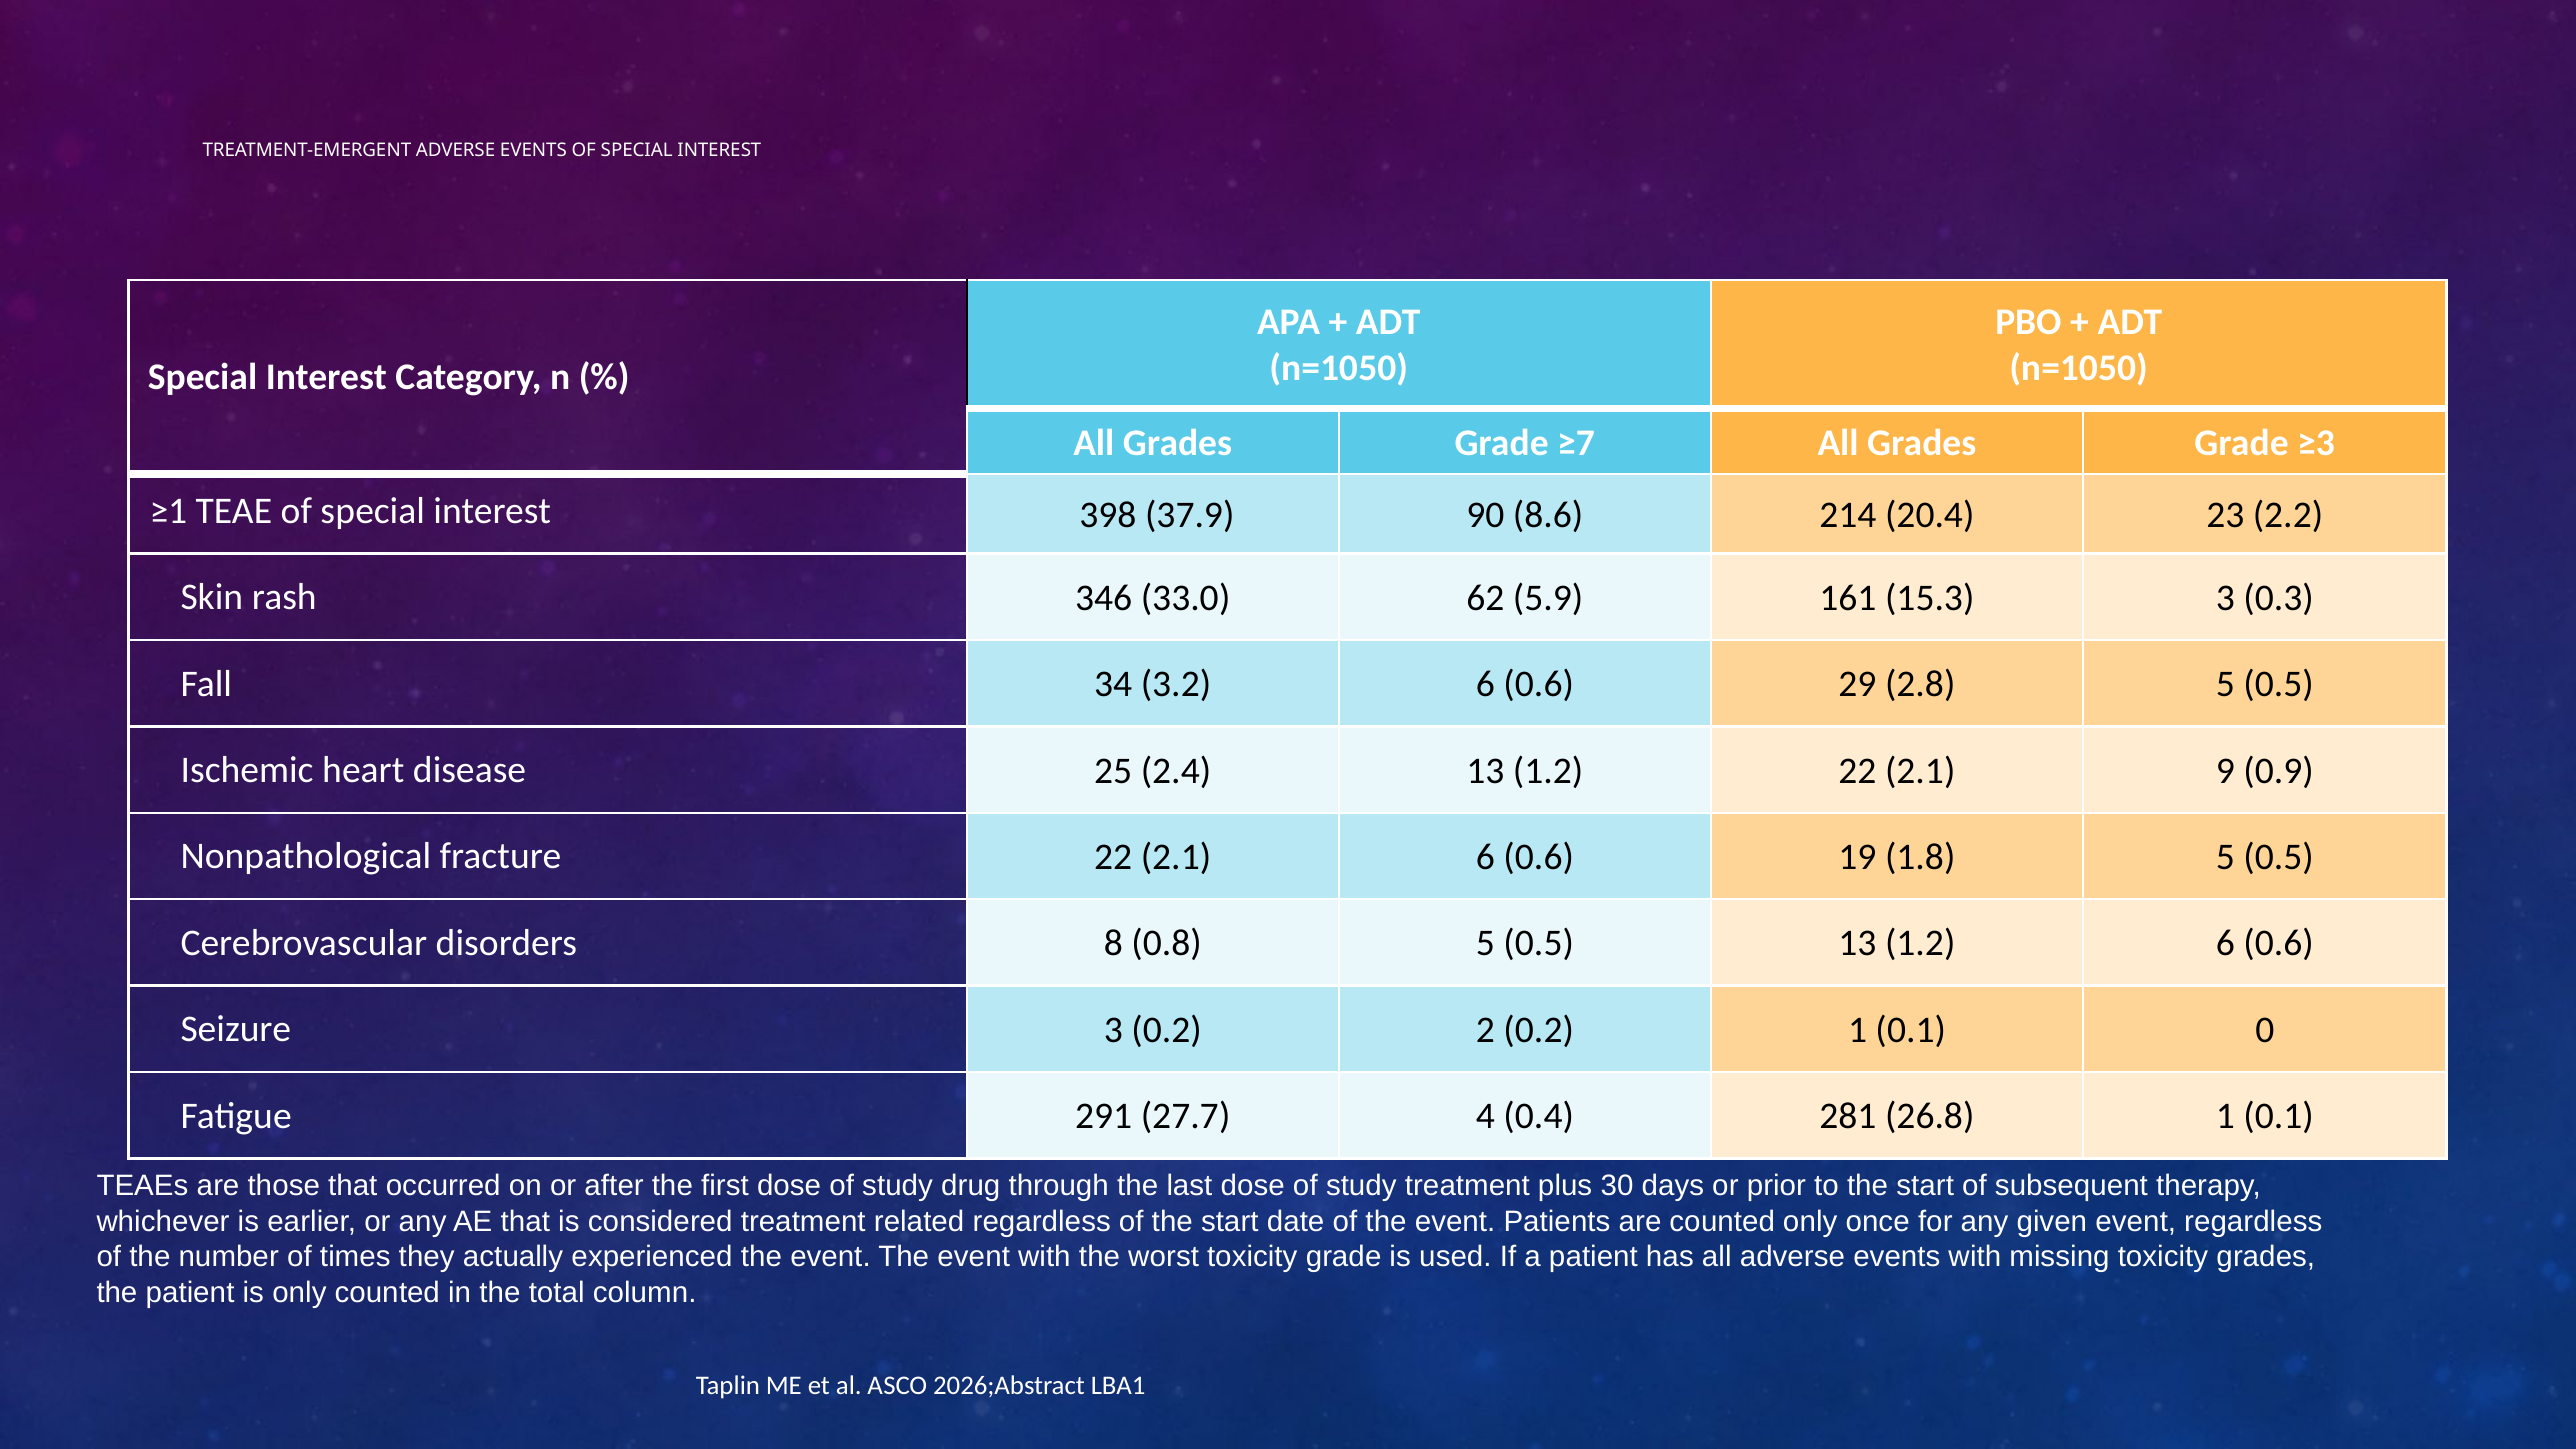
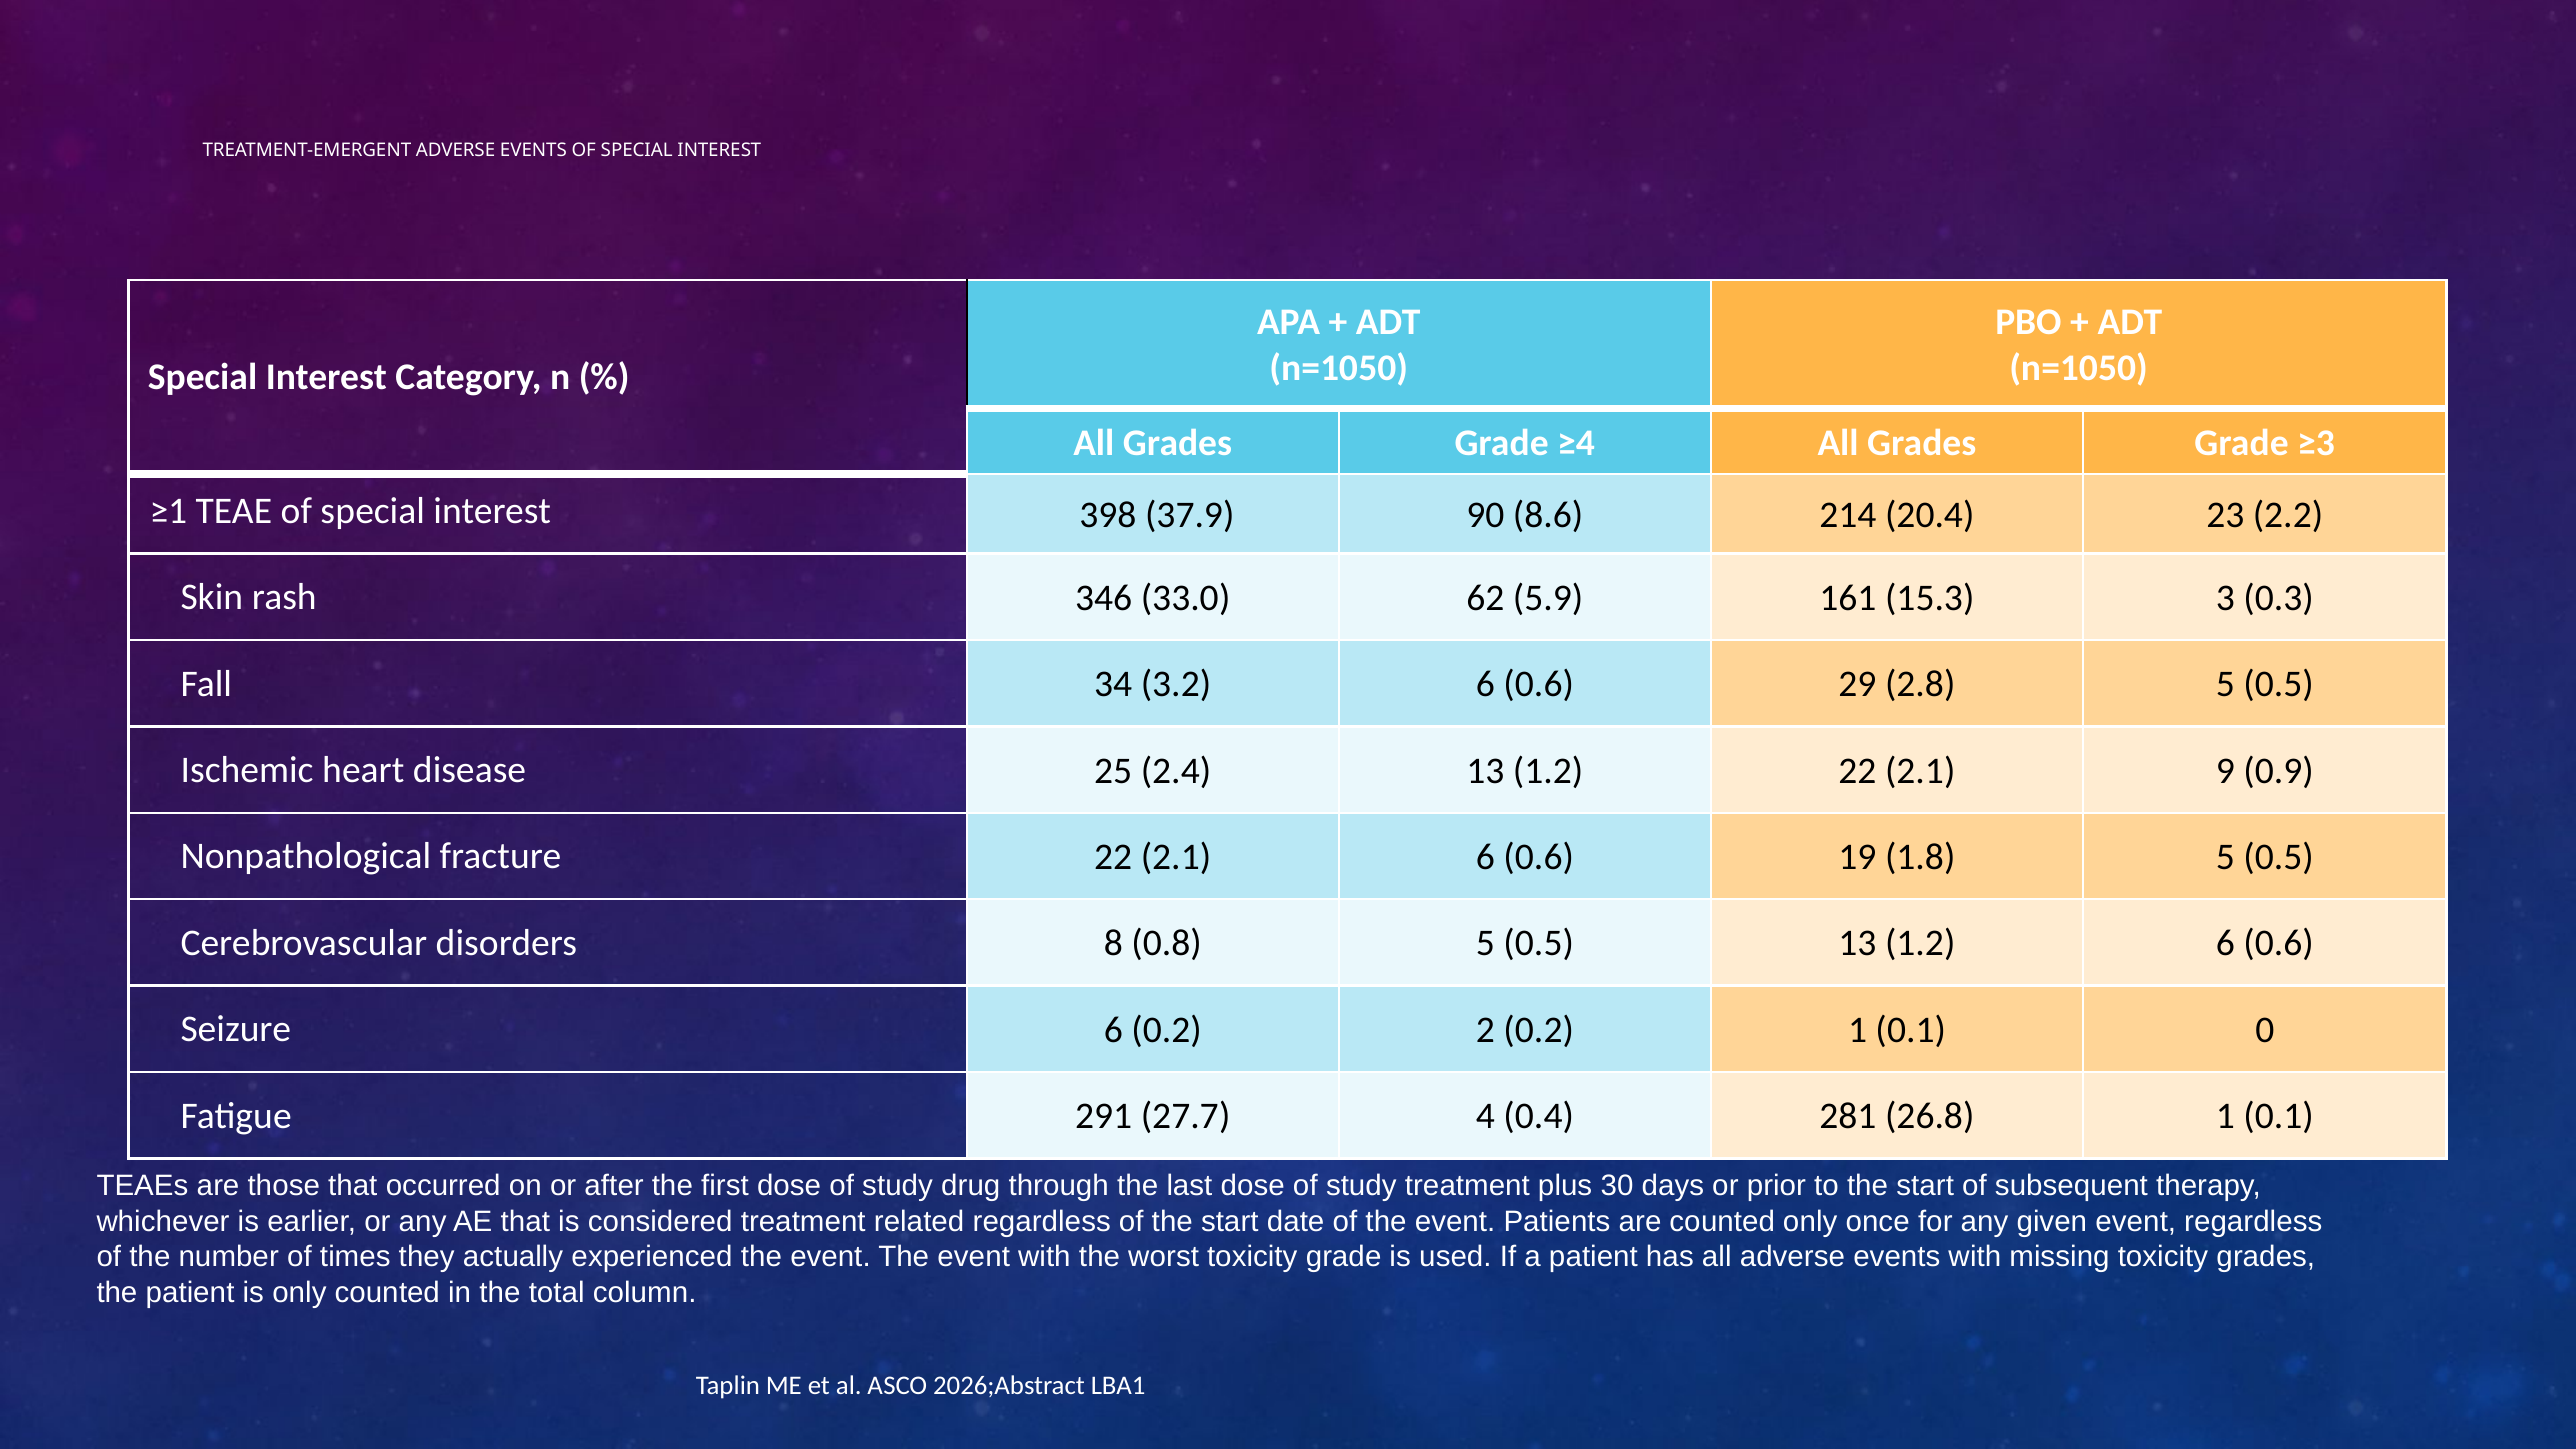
≥7: ≥7 -> ≥4 (1576, 444)
Seizure 3: 3 -> 6 (1113, 1030)
